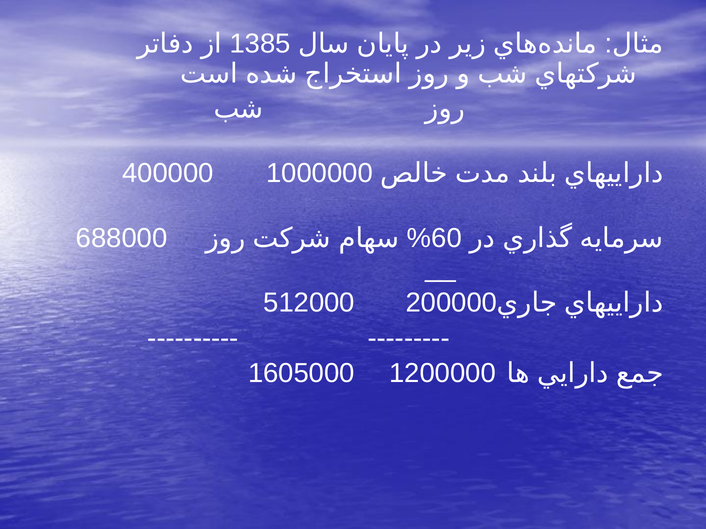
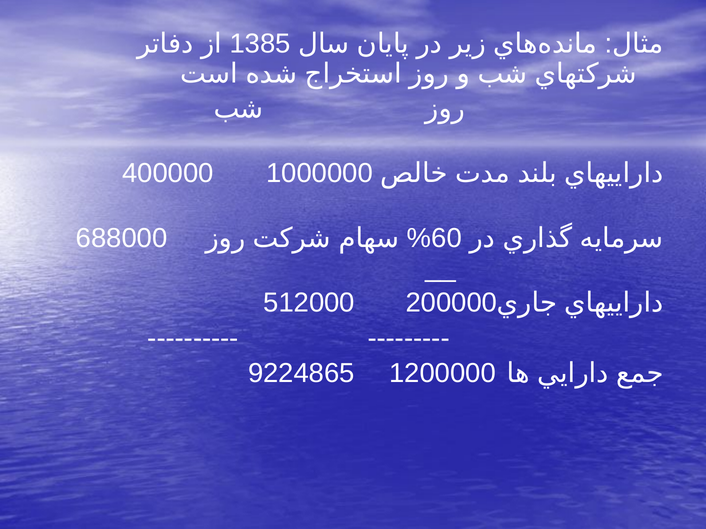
1605000: 1605000 -> 9224865 (301, 374)
